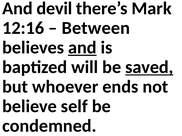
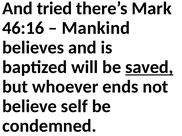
devil: devil -> tried (54, 8)
12:16: 12:16 -> 46:16 (23, 28)
Between: Between -> Mankind (96, 28)
and underline: present -> none (82, 48)
